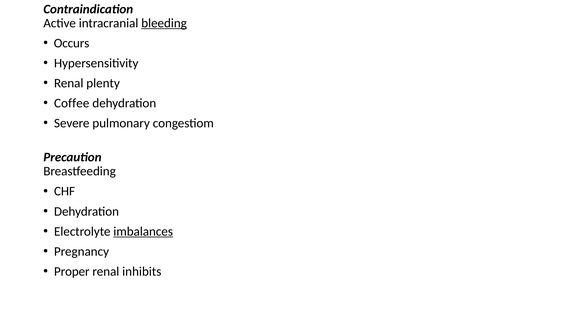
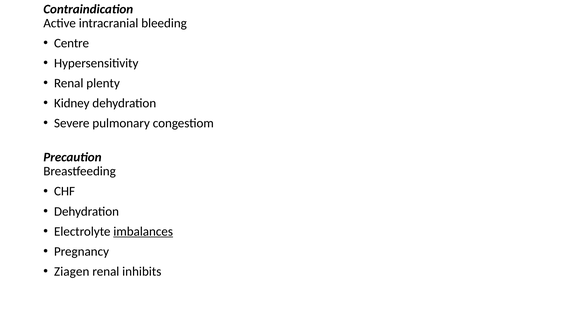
bleeding underline: present -> none (164, 23)
Occurs: Occurs -> Centre (72, 43)
Coffee: Coffee -> Kidney (72, 103)
Proper: Proper -> Ziagen (72, 271)
